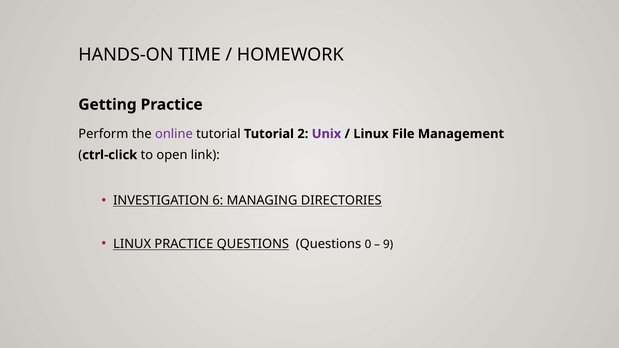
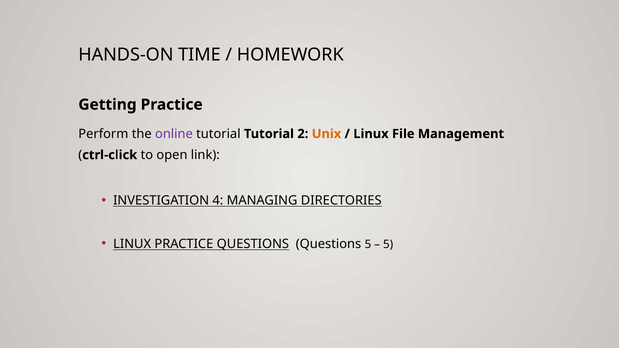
Unix colour: purple -> orange (326, 134)
6: 6 -> 4 (218, 201)
Questions 0: 0 -> 5 (368, 244)
9: 9 -> 5 (388, 244)
